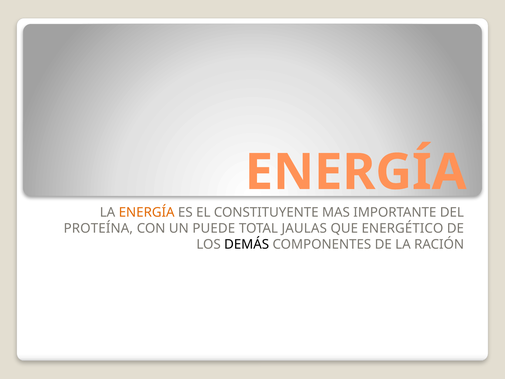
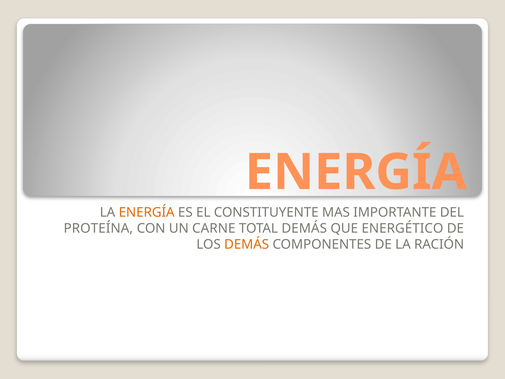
PUEDE: PUEDE -> CARNE (214, 228)
TOTAL JAULAS: JAULAS -> DEMÁS (304, 228)
DEMÁS colour: black -> orange (247, 244)
